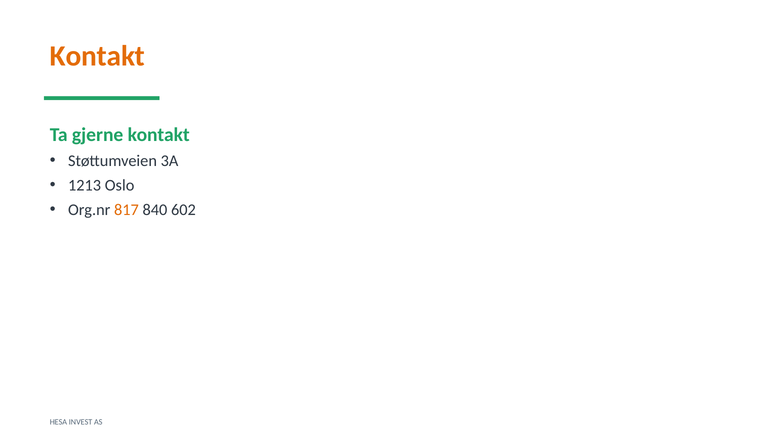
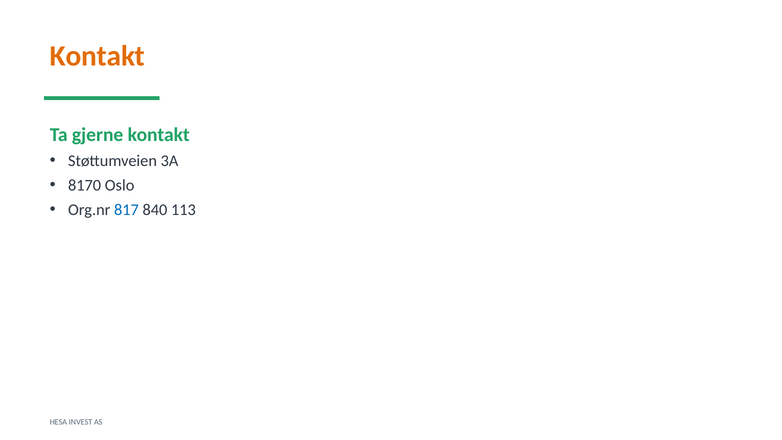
1213: 1213 -> 8170 (85, 185)
817 colour: orange -> blue (126, 210)
602: 602 -> 113 (183, 210)
